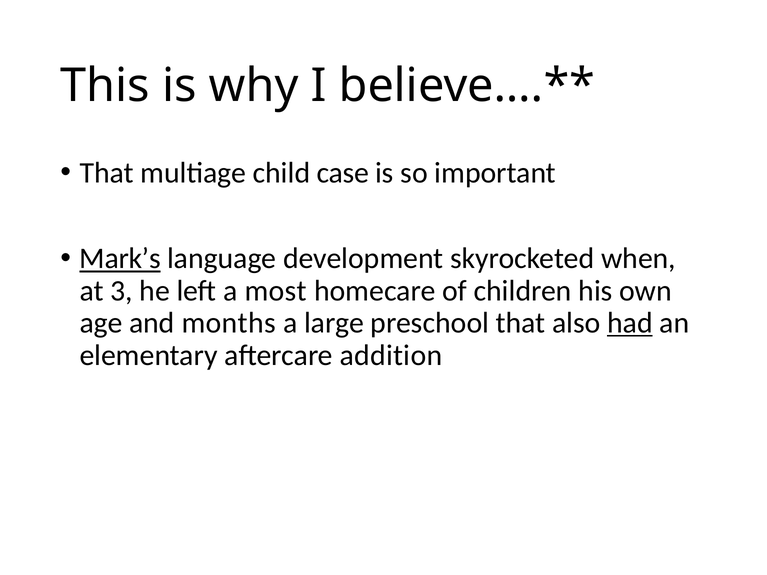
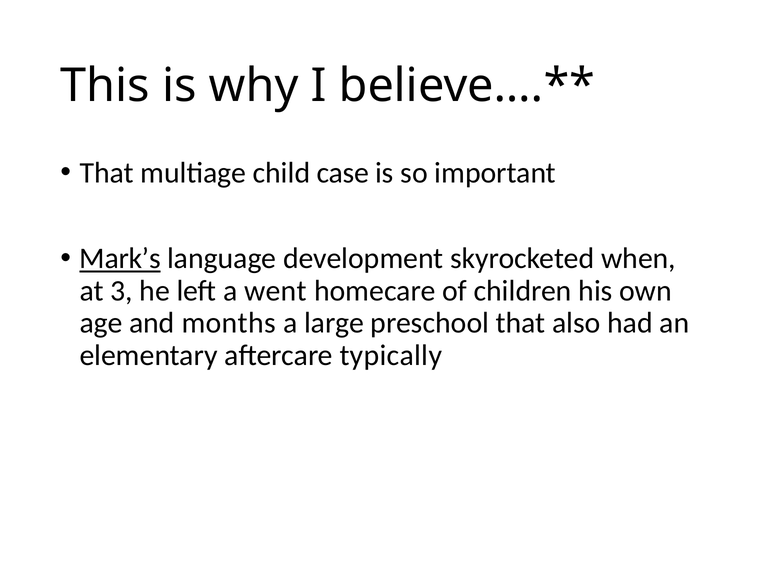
most: most -> went (276, 291)
had underline: present -> none (630, 323)
addition: addition -> typically (391, 355)
